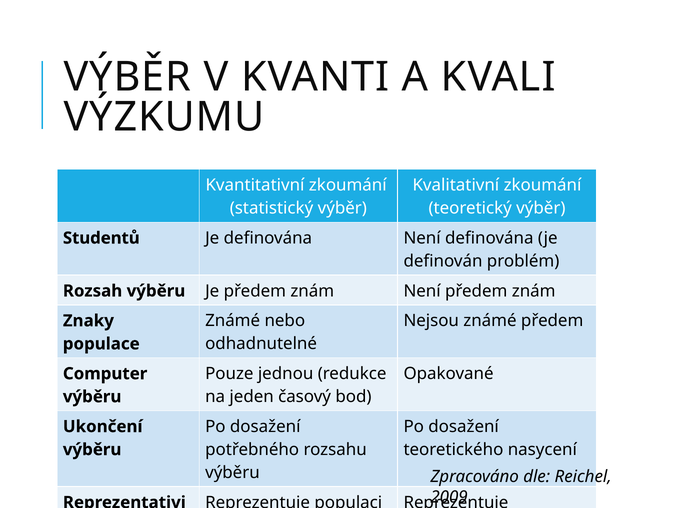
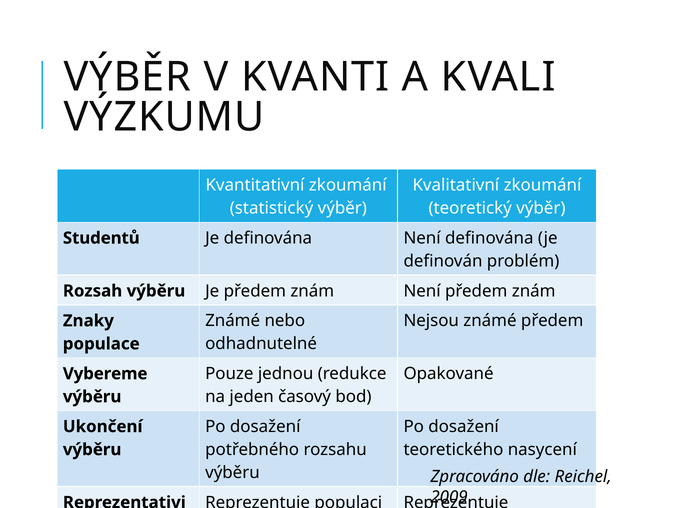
Computer: Computer -> Vybereme (105, 373)
